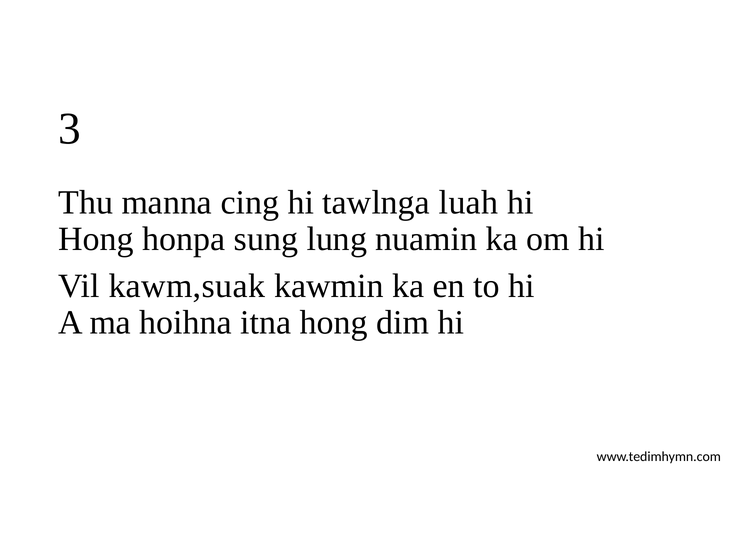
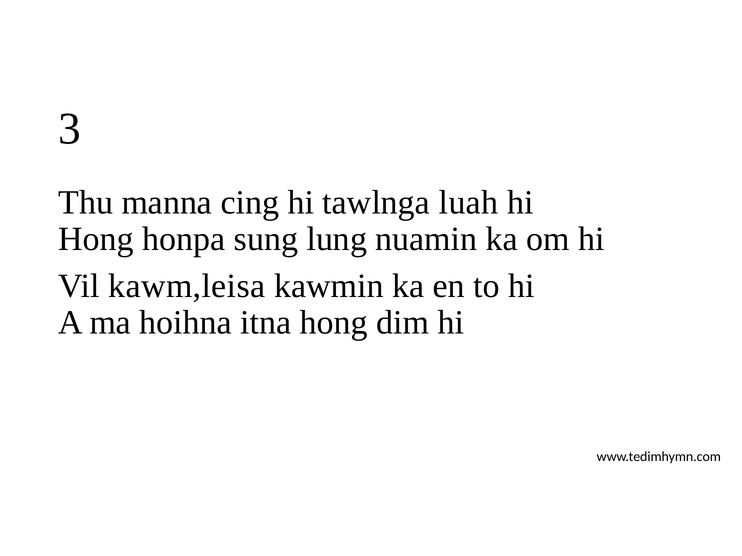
kawm,suak: kawm,suak -> kawm,leisa (187, 286)
